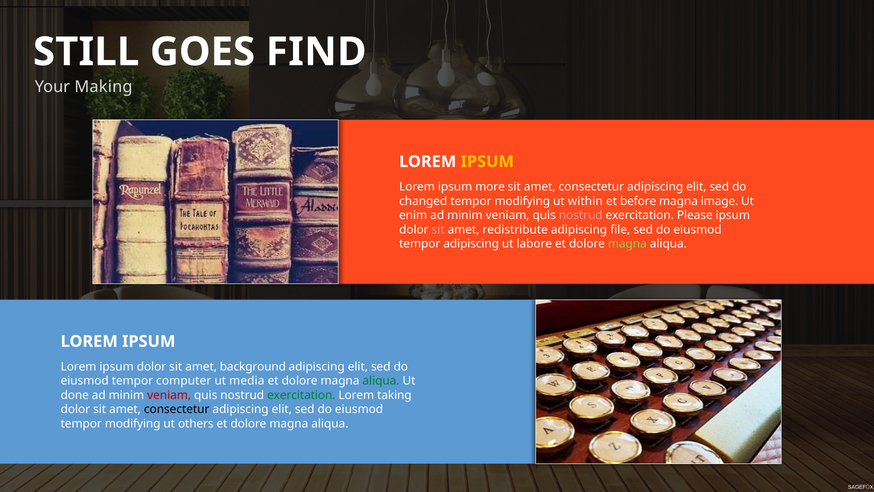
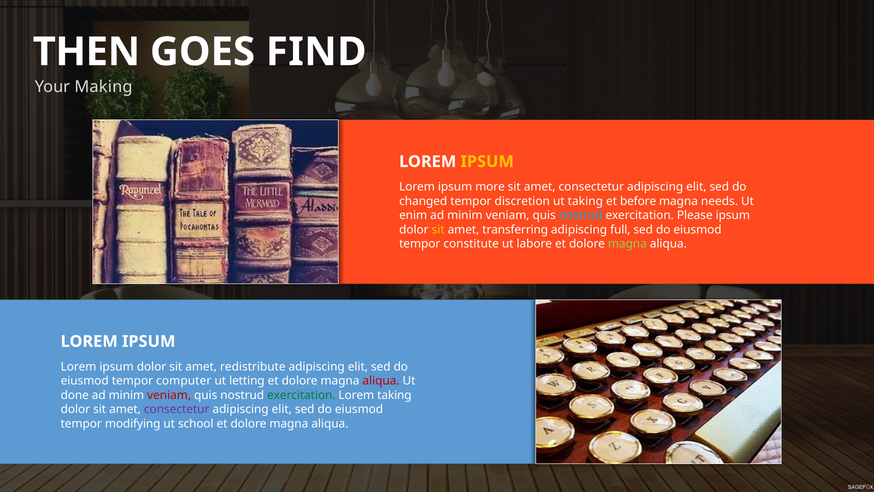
STILL: STILL -> THEN (86, 52)
modifying: modifying -> discretion (522, 201)
ut within: within -> taking (585, 201)
image: image -> needs (719, 201)
nostrud colour: pink -> light blue (581, 215)
sit colour: pink -> yellow (438, 229)
redistribute: redistribute -> transferring (515, 229)
file: file -> full (620, 229)
tempor adipiscing: adipiscing -> constitute (471, 244)
background: background -> redistribute (253, 367)
media: media -> letting (247, 381)
aliqua colour: green -> red (381, 381)
consectetur colour: black -> purple (177, 409)
others: others -> school (196, 423)
